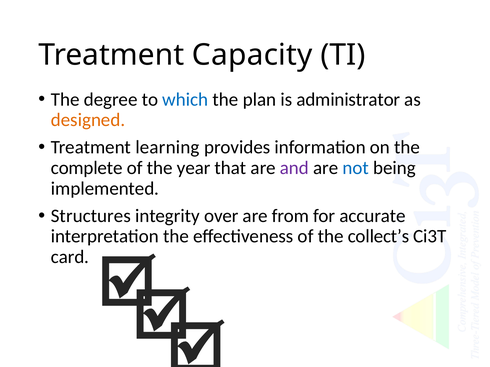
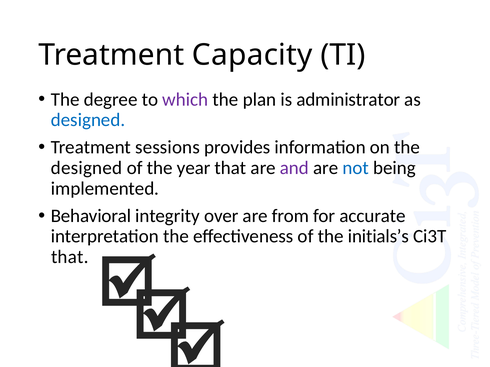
which colour: blue -> purple (185, 100)
designed colour: orange -> blue (88, 120)
learning: learning -> sessions (167, 148)
complete: complete -> designed (87, 168)
Structures: Structures -> Behavioral (91, 216)
collect’s: collect’s -> initials’s (378, 237)
card: card -> that (70, 257)
